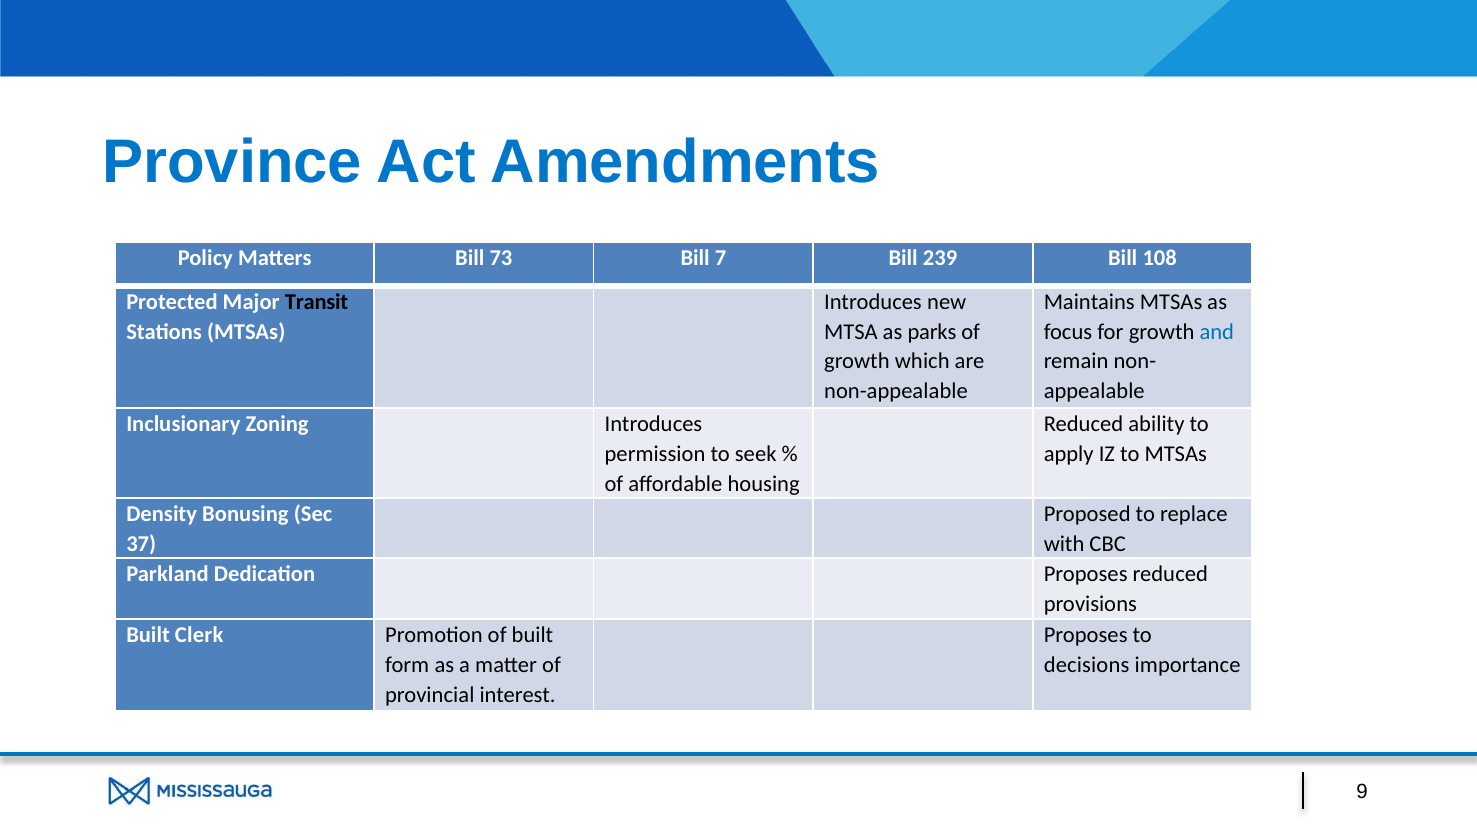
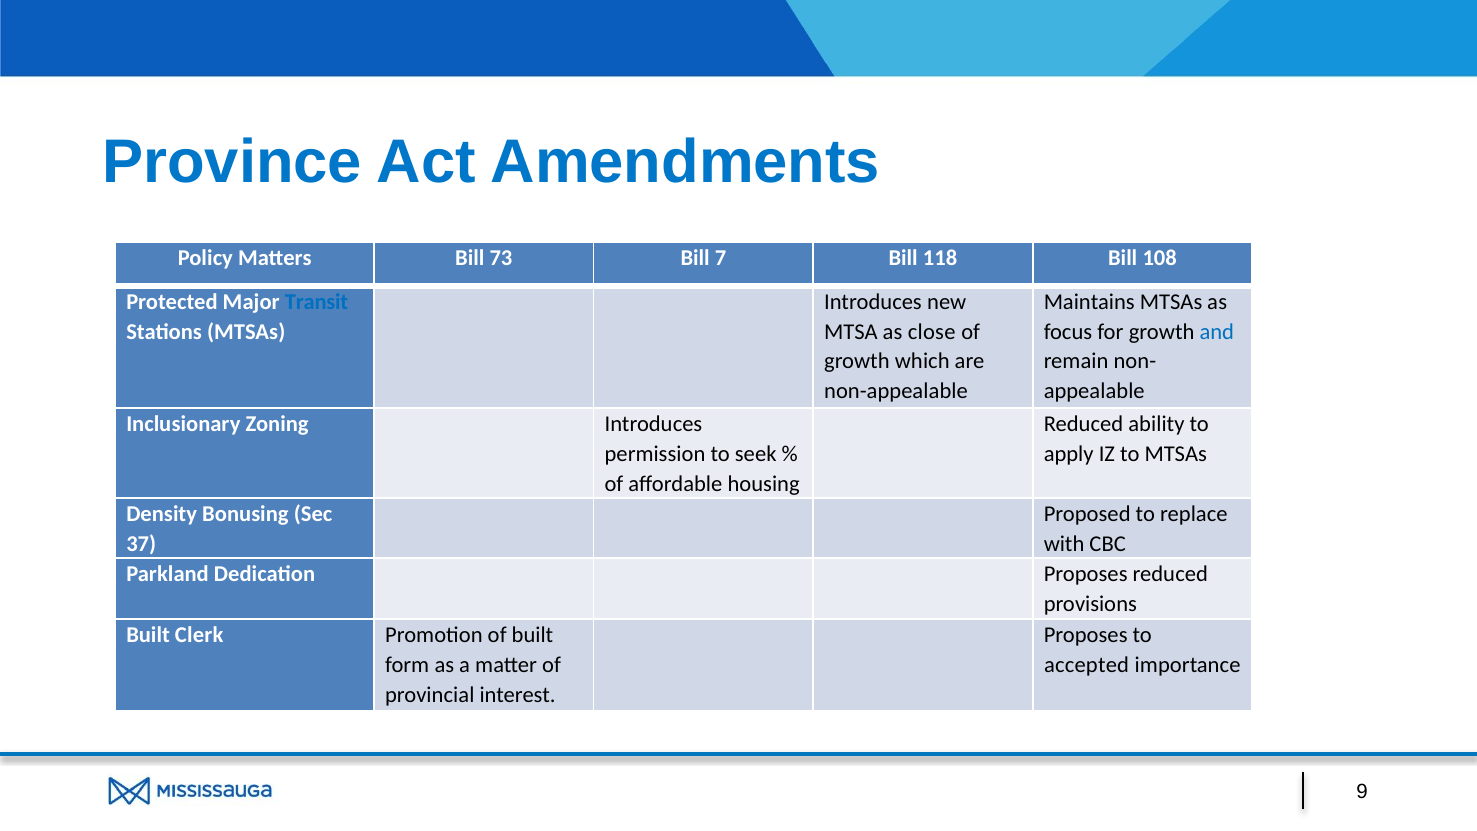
239: 239 -> 118 (940, 258)
Transit colour: black -> blue (317, 302)
parks: parks -> close (932, 332)
decisions: decisions -> accepted (1087, 665)
